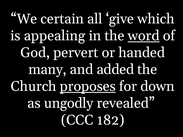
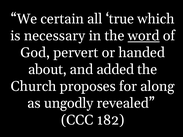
give: give -> true (120, 19)
appealing: appealing -> necessary (55, 36)
many: many -> about (47, 70)
proposes underline: present -> none (88, 86)
down: down -> along (157, 86)
